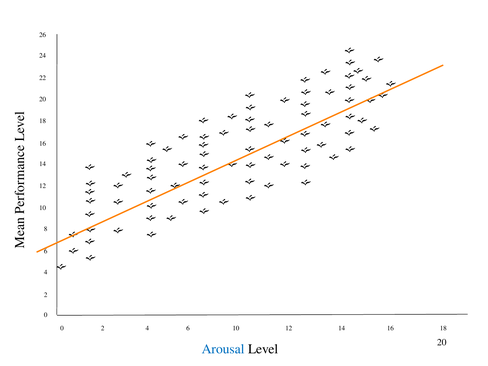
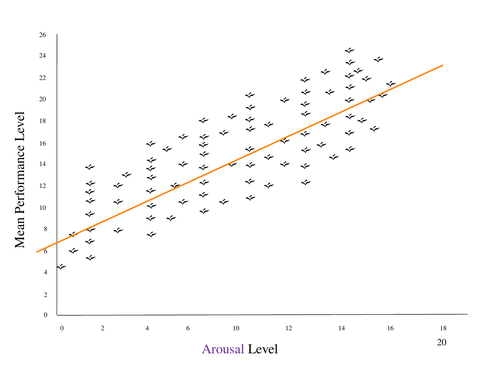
Arousal colour: blue -> purple (223, 349)
